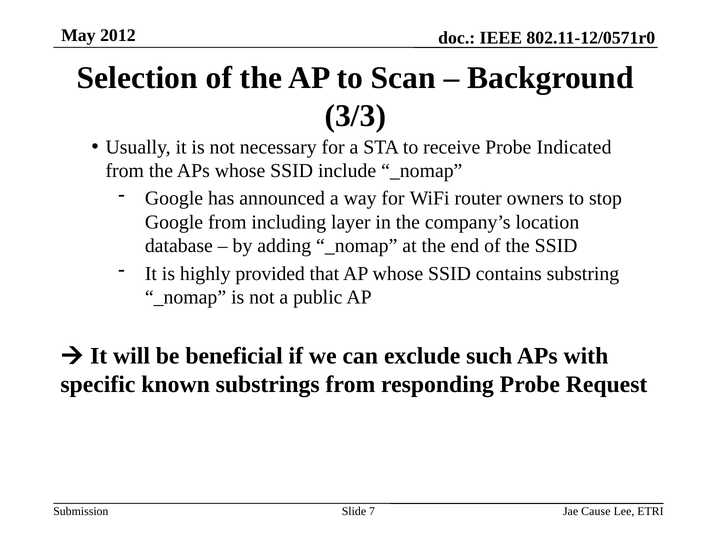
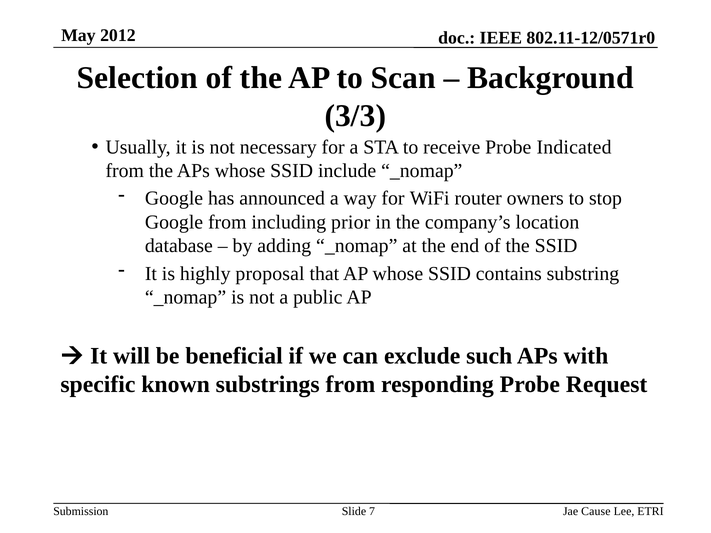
layer: layer -> prior (351, 222)
provided: provided -> proposal (270, 274)
